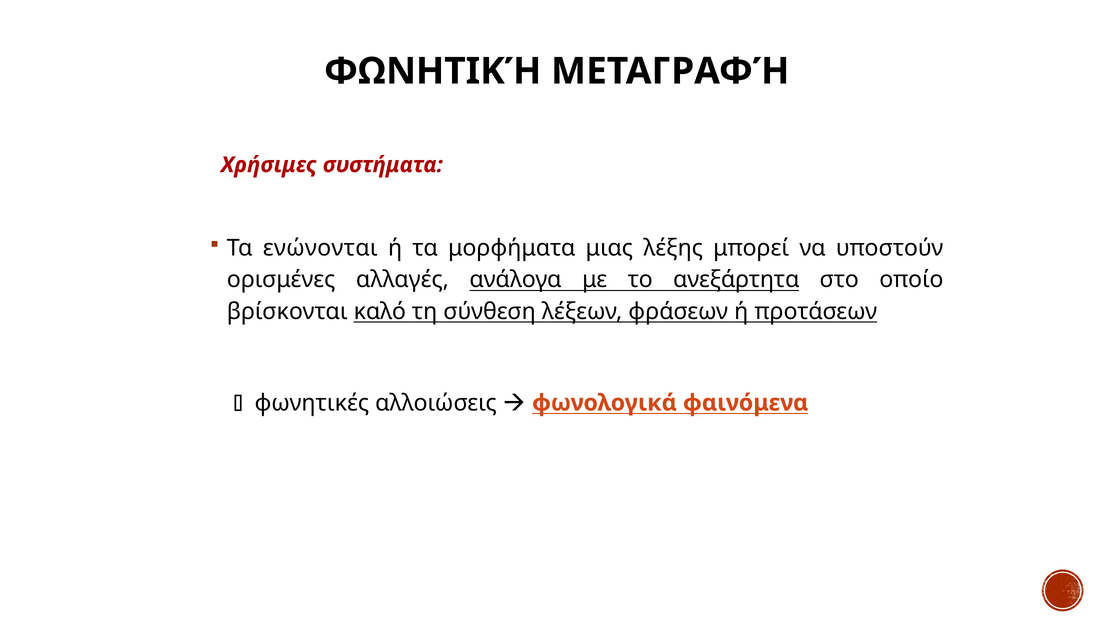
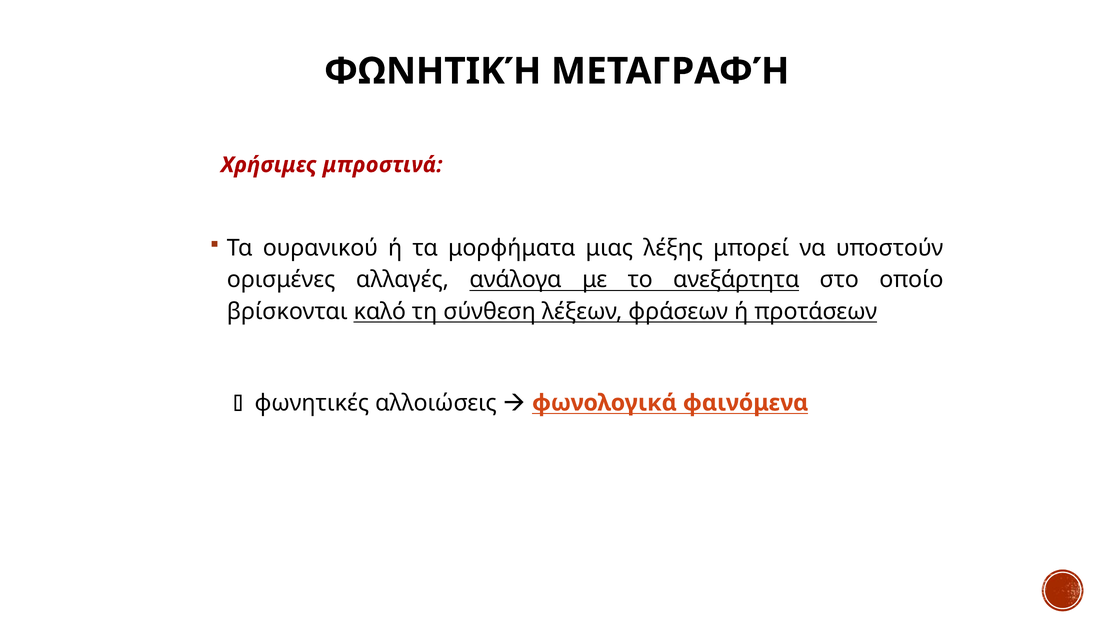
συστήματα: συστήματα -> μπροστινά (383, 165)
ενώνονται: ενώνονται -> ουρανικού (320, 248)
